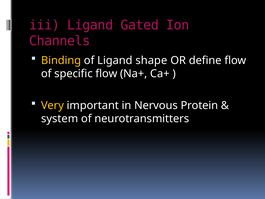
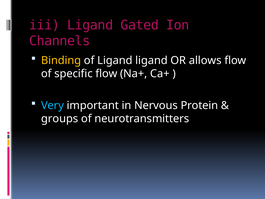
Ligand shape: shape -> ligand (151, 60)
define: define -> allows (205, 60)
Very colour: yellow -> light blue (52, 105)
system: system -> groups (60, 119)
